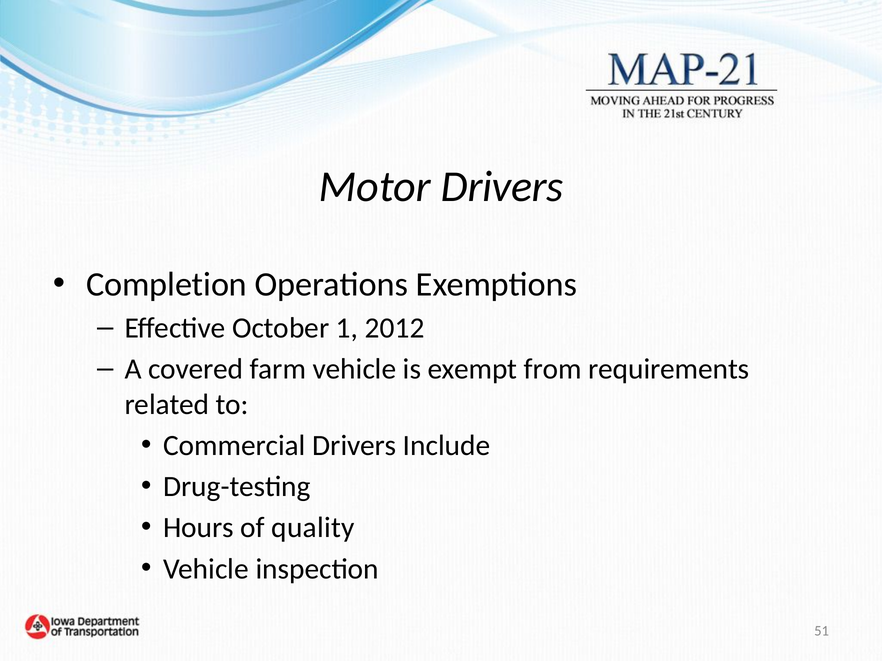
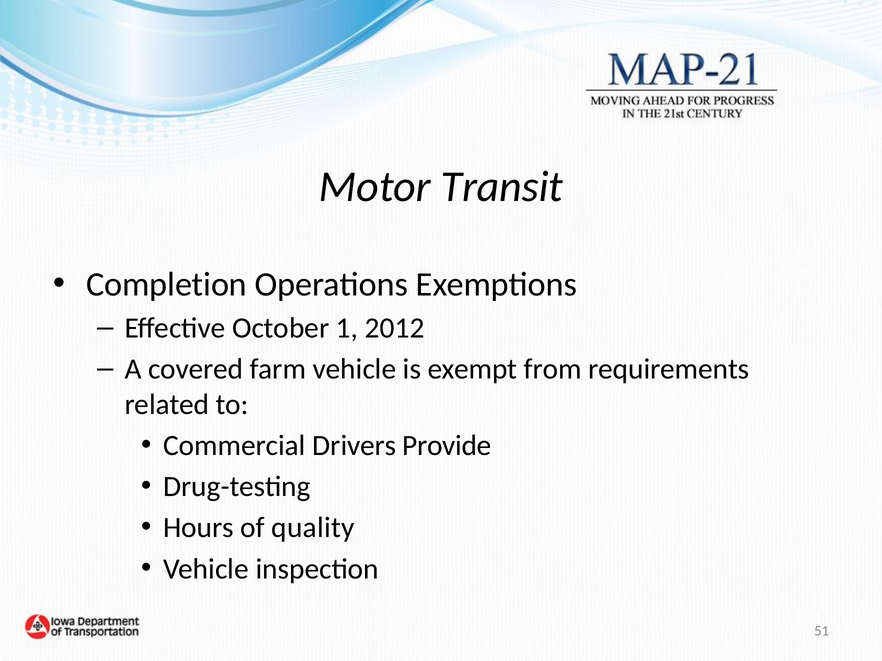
Motor Drivers: Drivers -> Transit (502, 187)
Include: Include -> Provide (447, 446)
